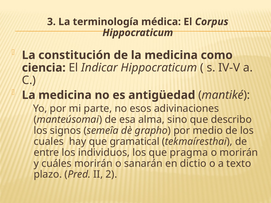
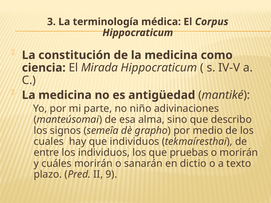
Indicar: Indicar -> Mirada (100, 68)
esos: esos -> niño (141, 109)
que gramatical: gramatical -> individuos (135, 142)
pragma: pragma -> pruebas (189, 153)
2: 2 -> 9 (111, 175)
